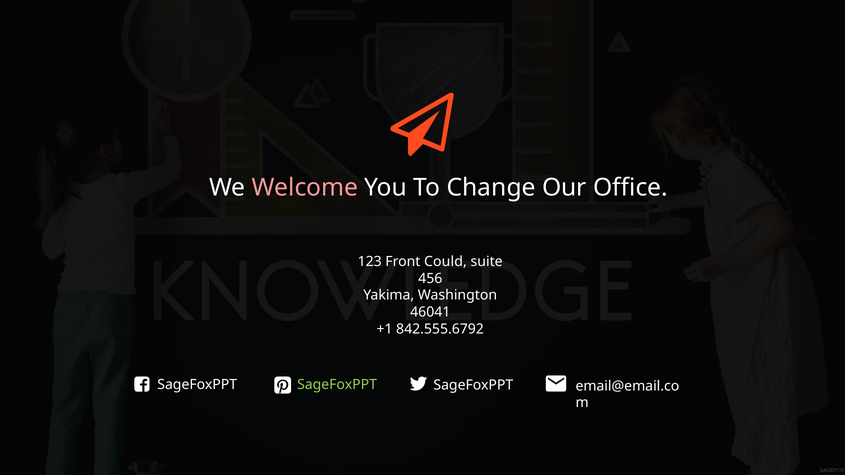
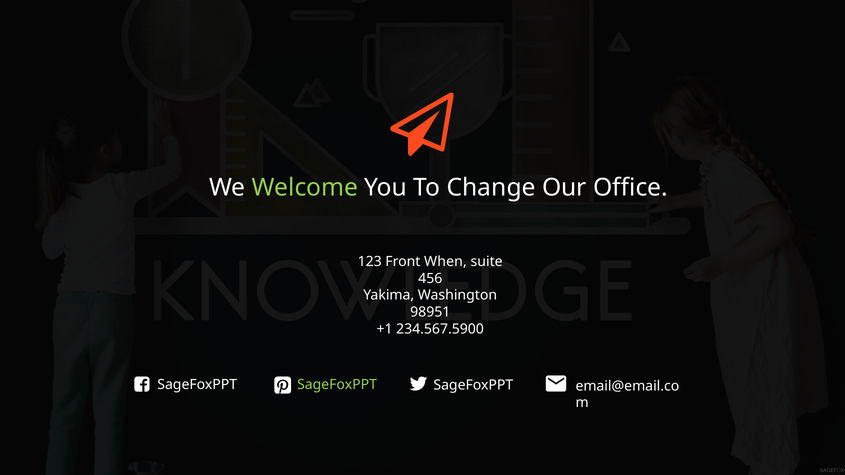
Welcome colour: pink -> light green (305, 188)
Could: Could -> When (445, 262)
46041: 46041 -> 98951 (430, 312)
842.555.6792: 842.555.6792 -> 234.567.5900 (440, 329)
